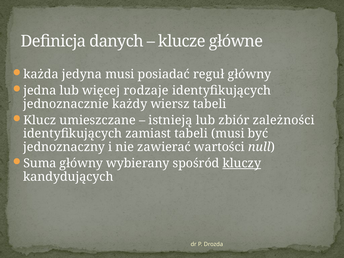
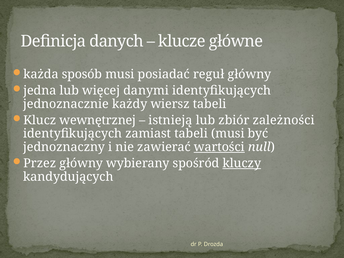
jedyna: jedyna -> sposób (82, 74)
rodzaje: rodzaje -> danymi (146, 91)
umieszczane: umieszczane -> wewnętrznej (98, 120)
wartości underline: none -> present (219, 147)
Suma: Suma -> Przez (40, 163)
